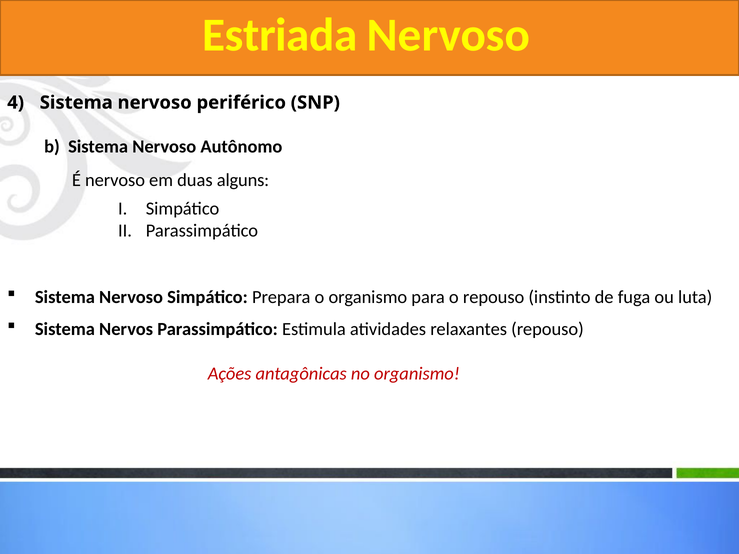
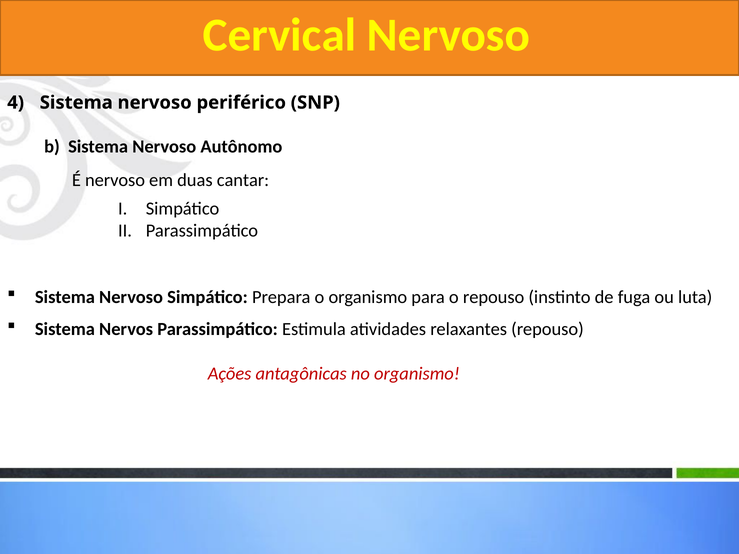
Estriada: Estriada -> Cervical (280, 35)
alguns: alguns -> cantar (243, 180)
